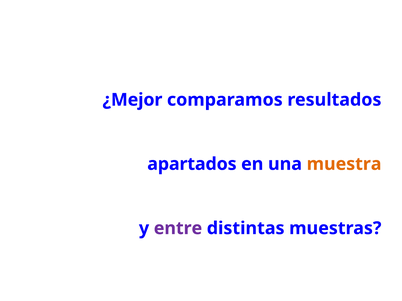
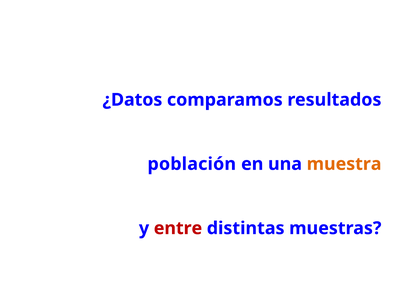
¿Mejor: ¿Mejor -> ¿Datos (132, 100)
apartados: apartados -> población (192, 164)
entre colour: purple -> red (178, 229)
